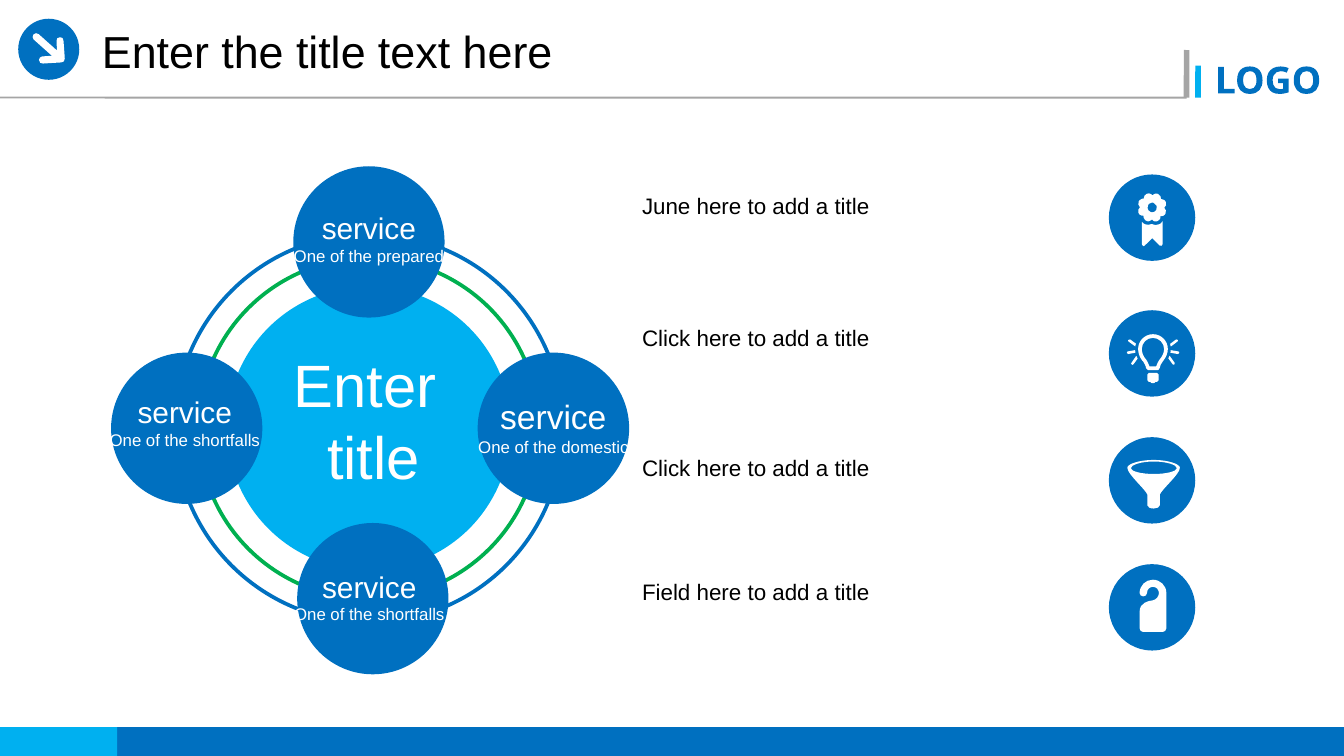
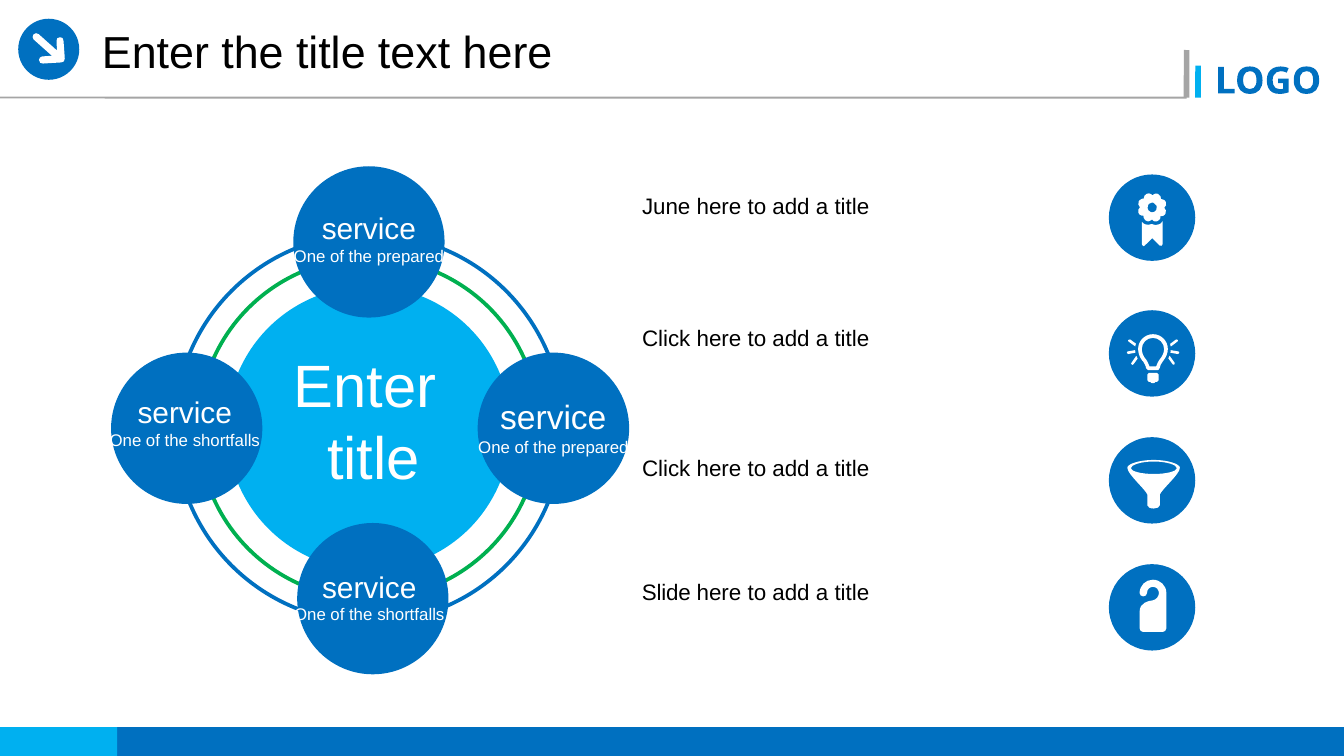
domestic: domestic -> prepared (595, 448)
Field: Field -> Slide (666, 594)
